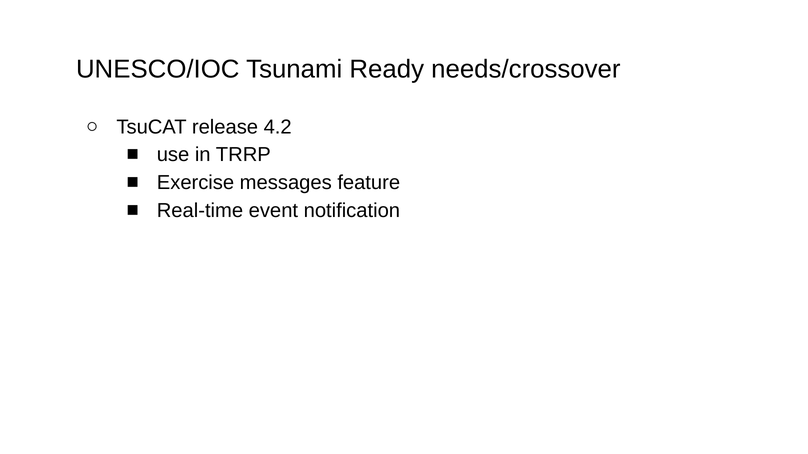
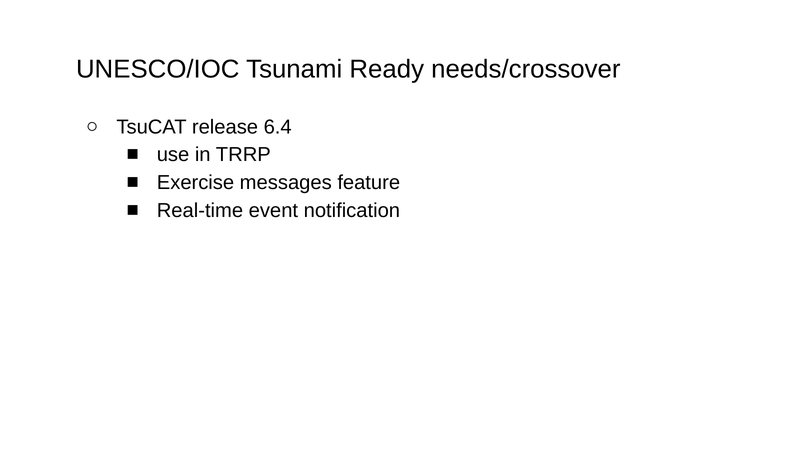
4.2: 4.2 -> 6.4 (278, 127)
